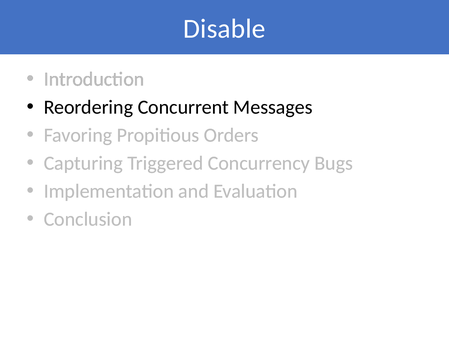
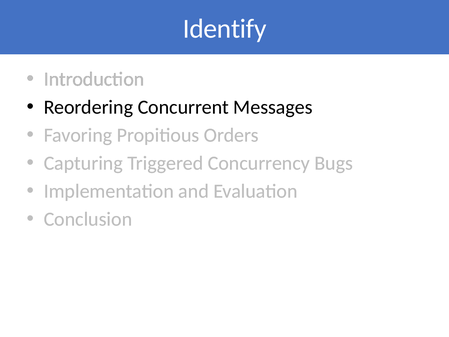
Disable: Disable -> Identify (225, 29)
